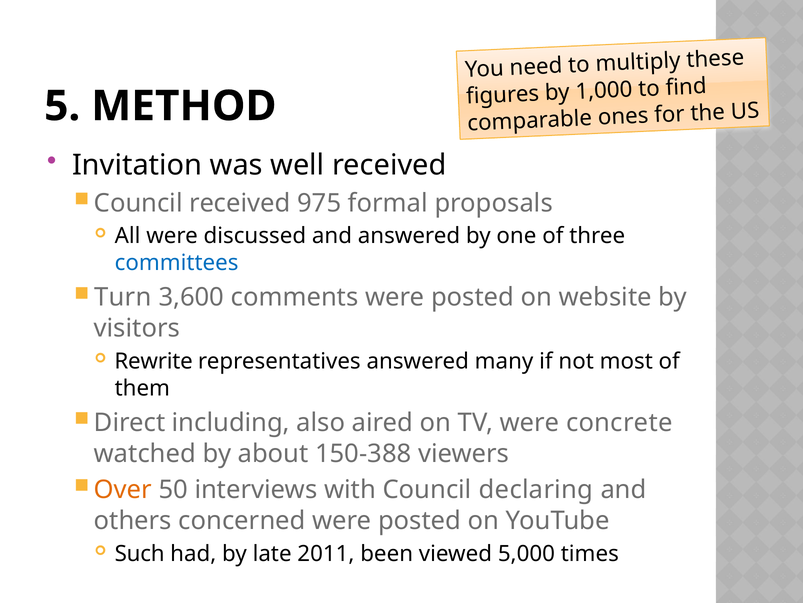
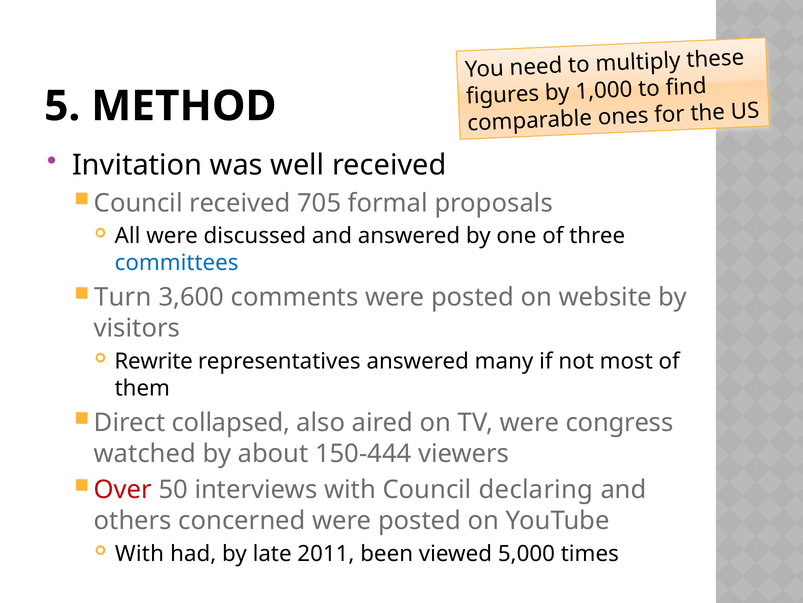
975: 975 -> 705 (319, 203)
including: including -> collapsed (231, 422)
concrete: concrete -> congress (620, 422)
150-388: 150-388 -> 150-444 (363, 453)
Over colour: orange -> red (123, 489)
Such: Such -> With (139, 553)
